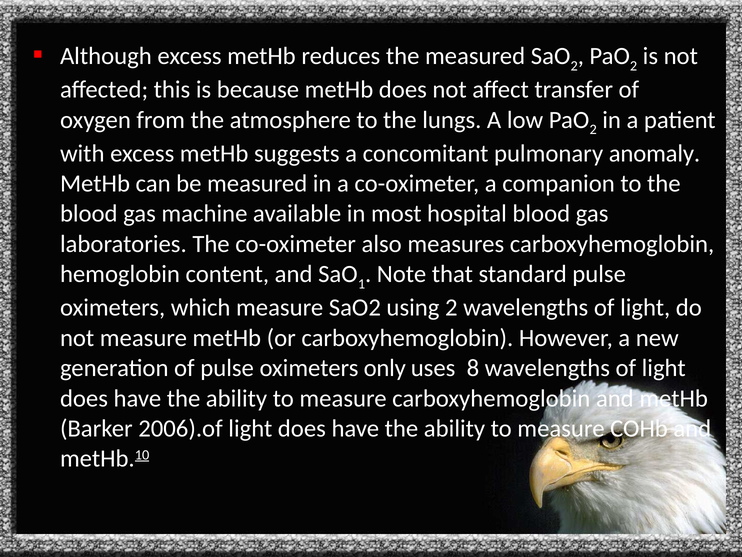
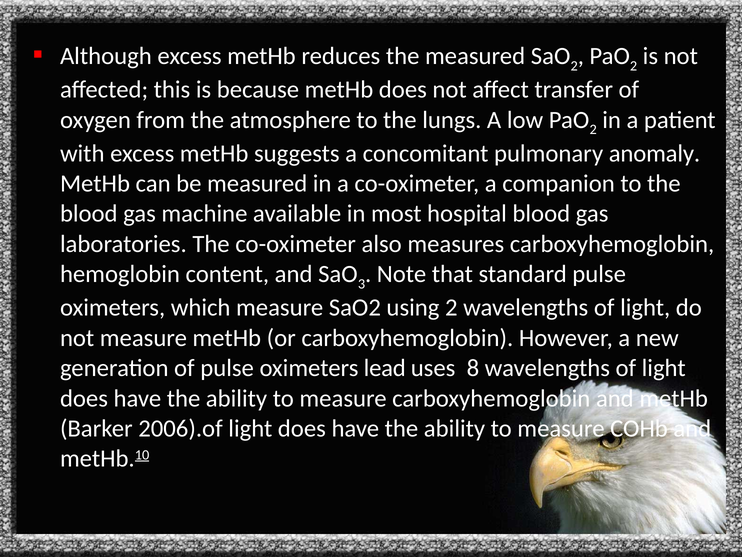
1: 1 -> 3 (362, 284)
only: only -> lead (385, 368)
